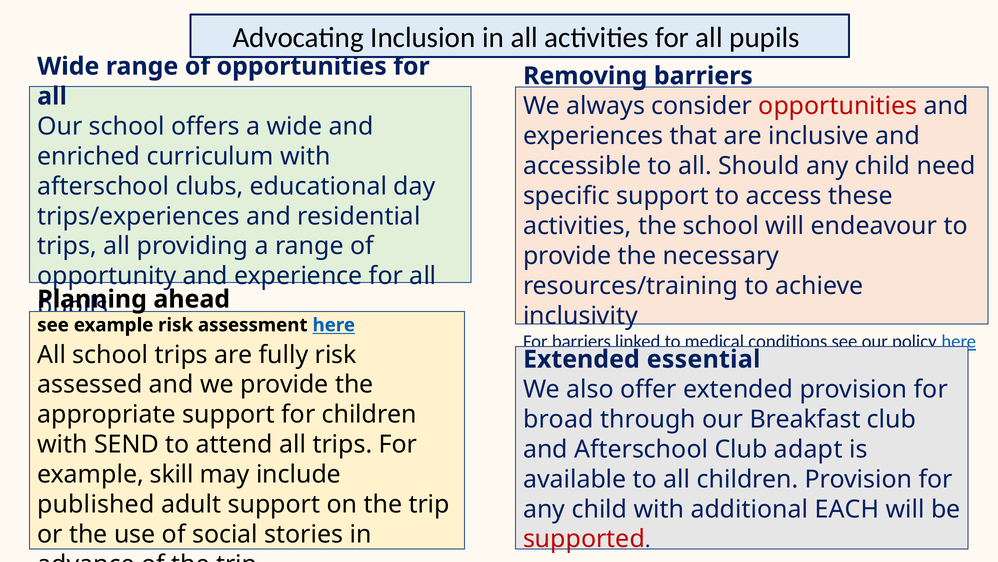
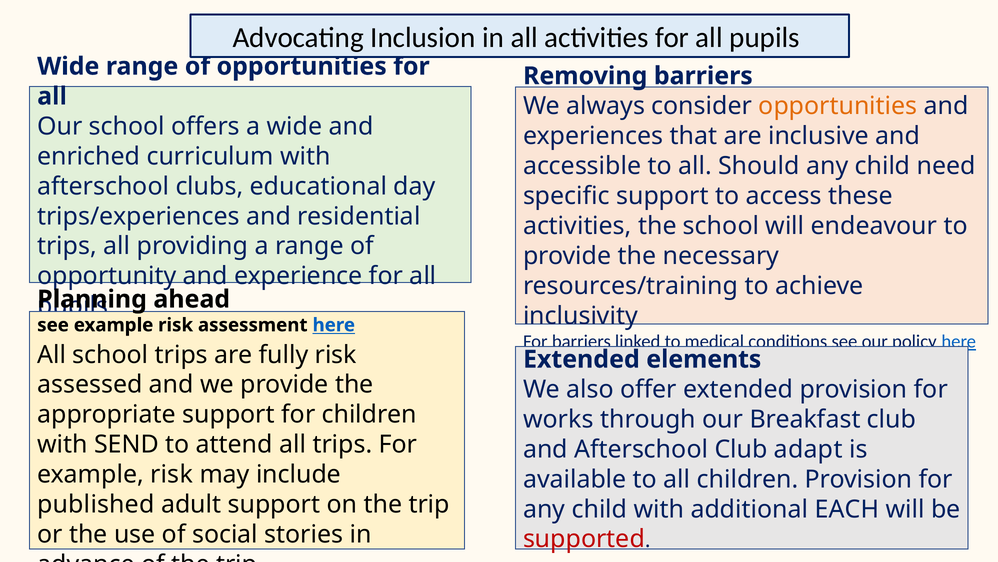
opportunities colour: red -> orange (838, 106)
essential: essential -> elements (704, 359)
broad: broad -> works (558, 419)
skill: skill -> risk (172, 474)
